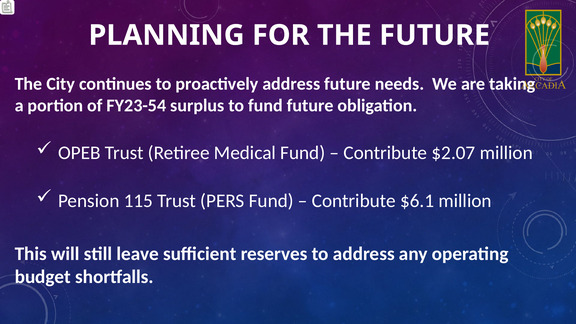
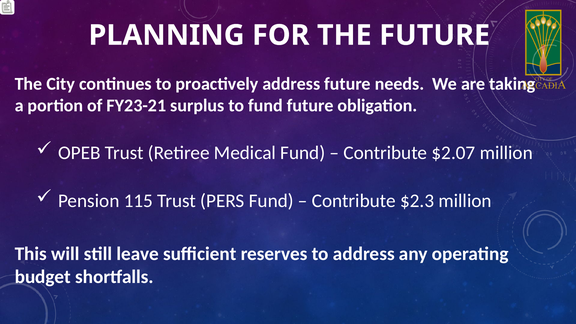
FY23-54: FY23-54 -> FY23-21 (136, 105)
$6.1: $6.1 -> $2.3 (417, 201)
